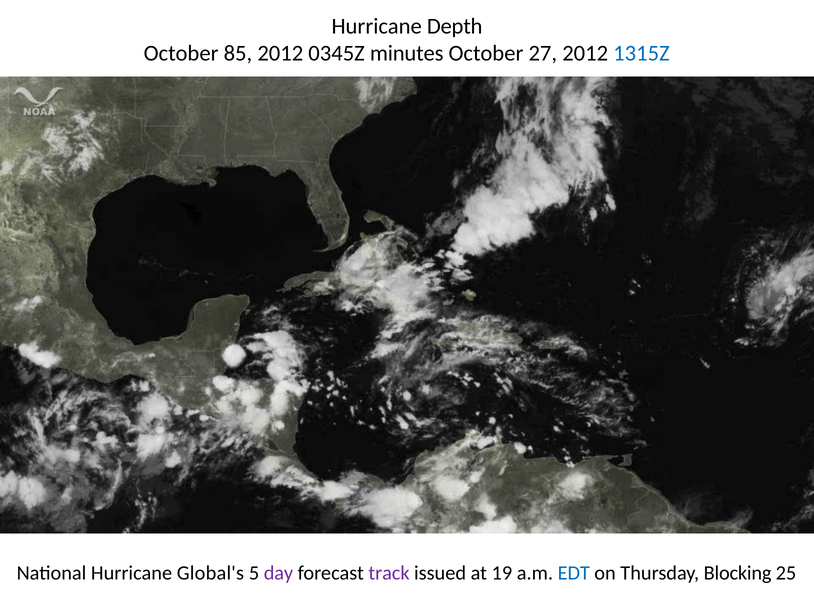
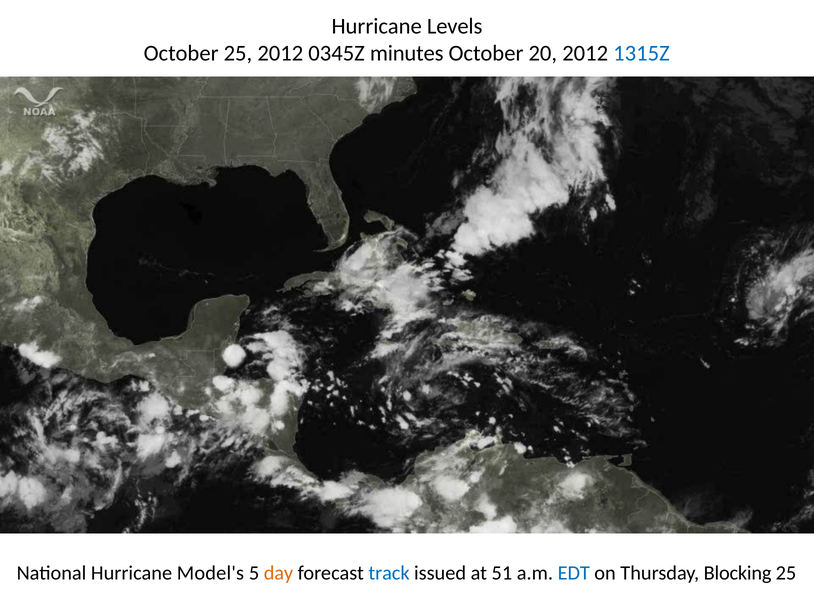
Depth: Depth -> Levels (455, 26)
October 85: 85 -> 25 (238, 53)
27: 27 -> 20 (543, 53)
Global's: Global's -> Model's (210, 574)
day colour: purple -> orange (278, 574)
track colour: purple -> blue (389, 574)
19: 19 -> 51 (502, 574)
